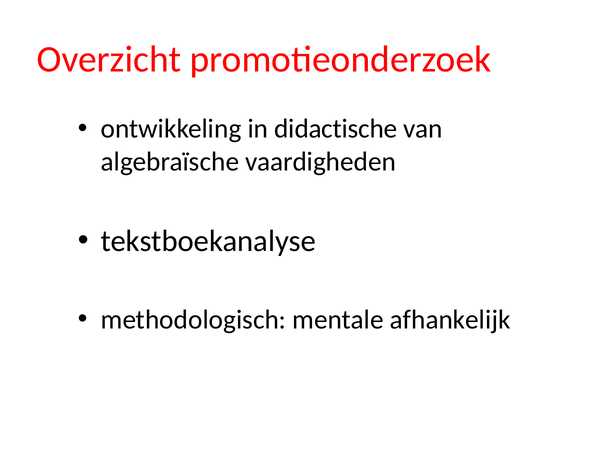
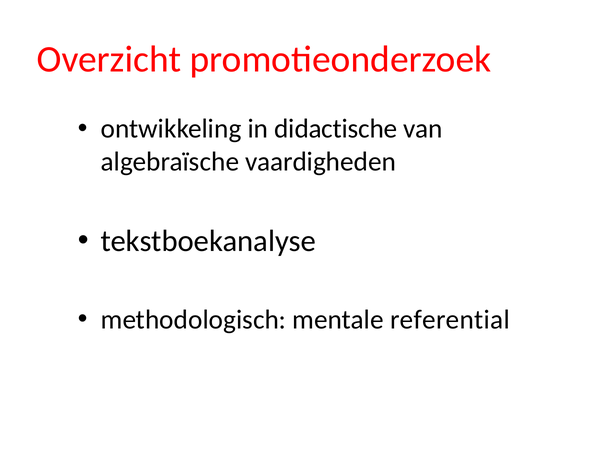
afhankelijk: afhankelijk -> referential (450, 319)
